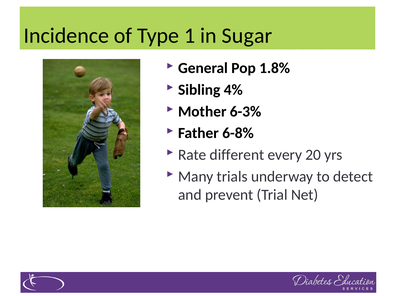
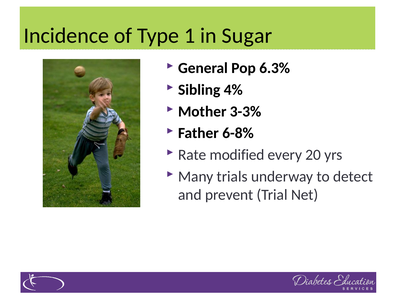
1.8%: 1.8% -> 6.3% (275, 68)
6-3%: 6-3% -> 3-3% (246, 112)
different: different -> modified (237, 155)
